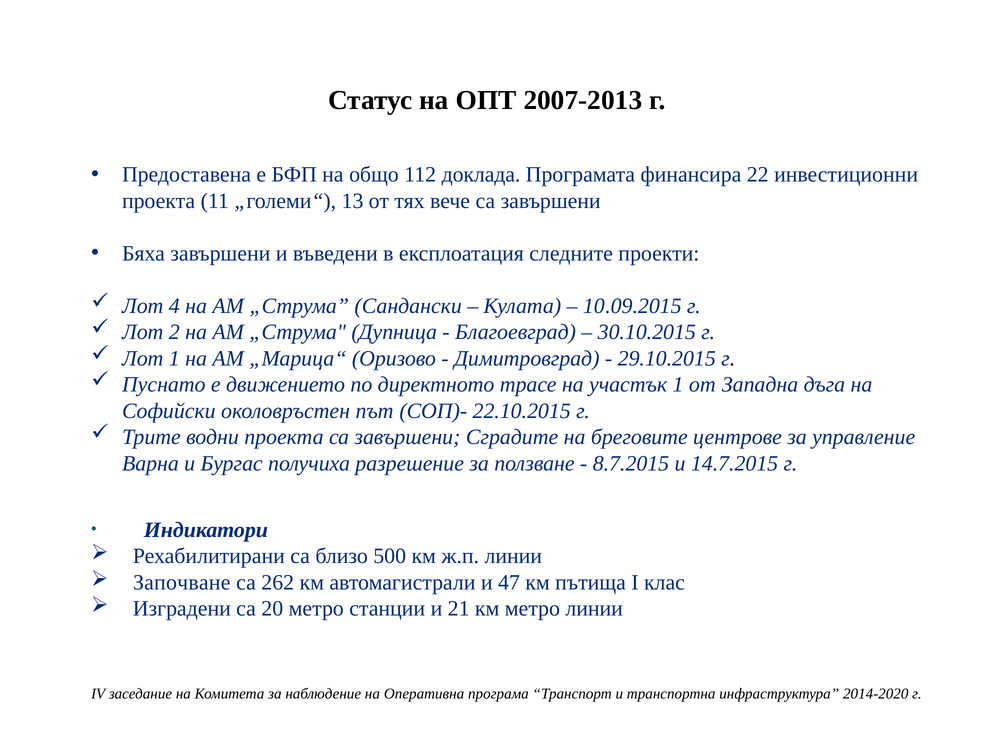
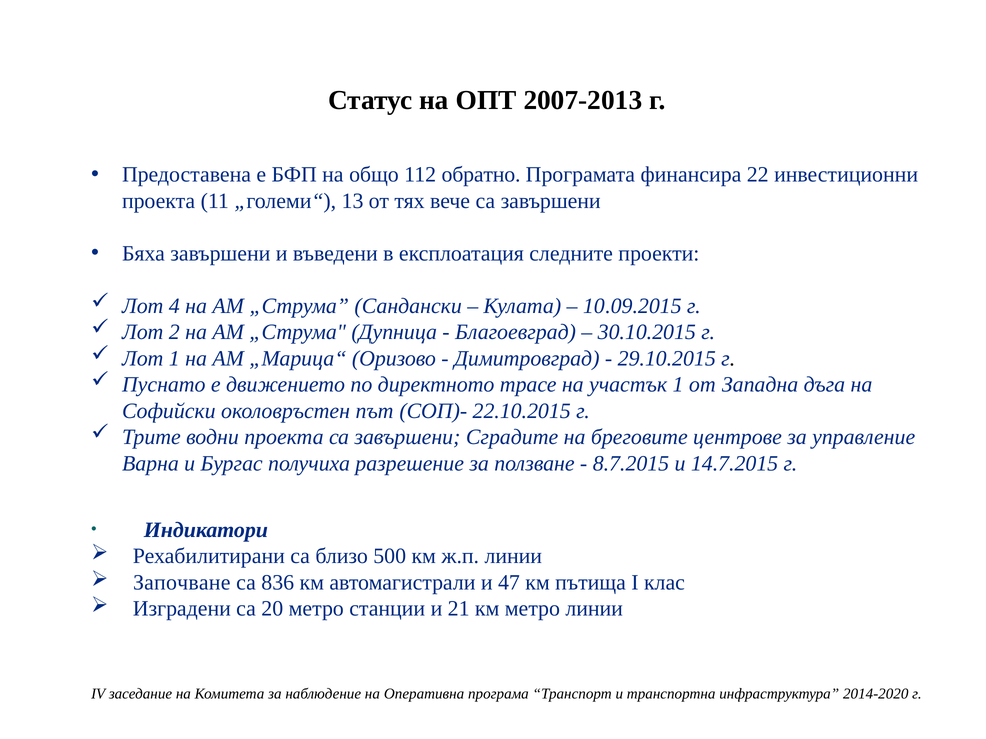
доклада: доклада -> обратно (481, 175)
262: 262 -> 836 (278, 583)
